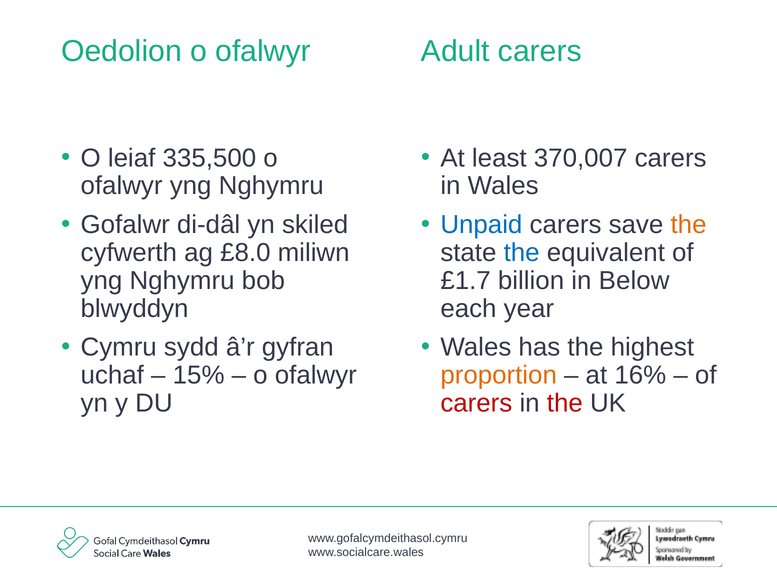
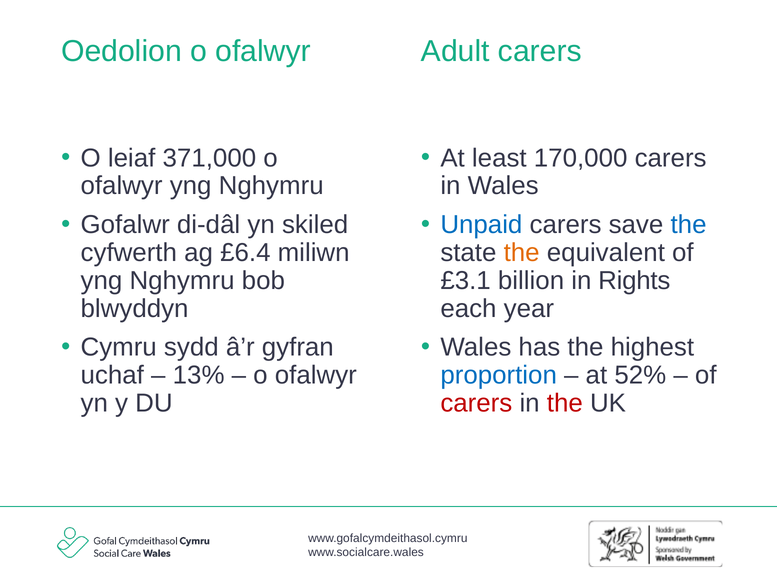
335,500: 335,500 -> 371,000 (209, 158)
370,007: 370,007 -> 170,000 (581, 158)
the colour: orange -> blue (689, 225)
£8.0: £8.0 -> £6.4 (245, 253)
the colour: blue -> orange (522, 253)
£1.7: £1.7 -> £3.1 (466, 281)
Below: Below -> Rights (634, 281)
15%: 15% -> 13% (199, 375)
proportion colour: orange -> blue (499, 375)
16%: 16% -> 52% (640, 375)
